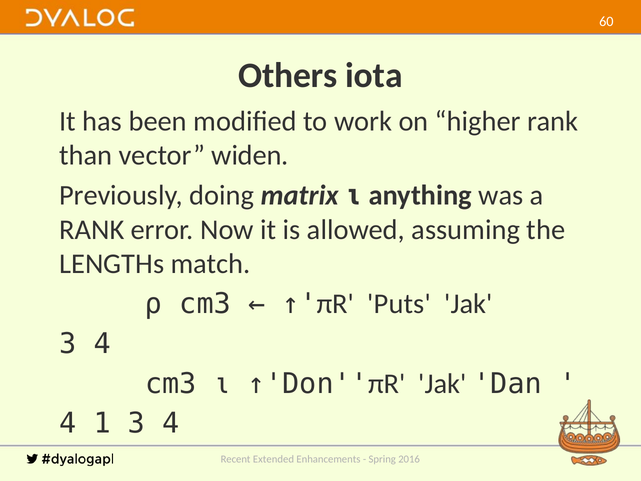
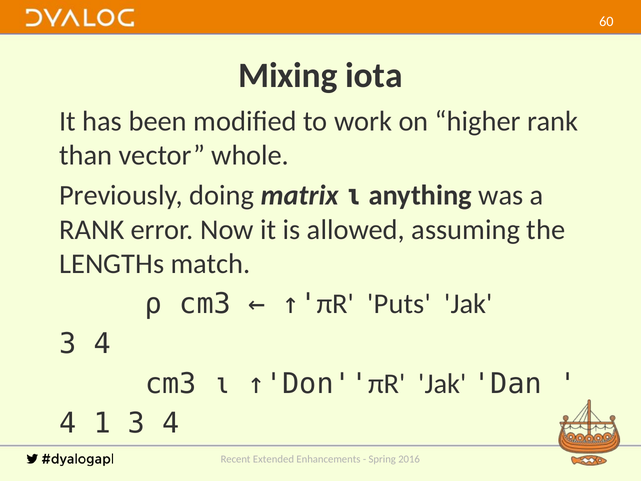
Others: Others -> Mixing (288, 76)
widen: widen -> whole (250, 155)
